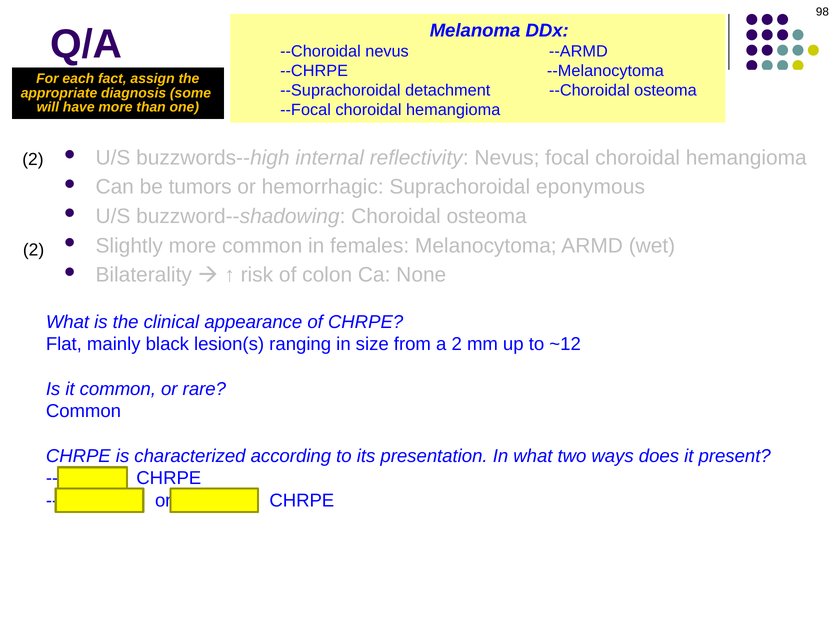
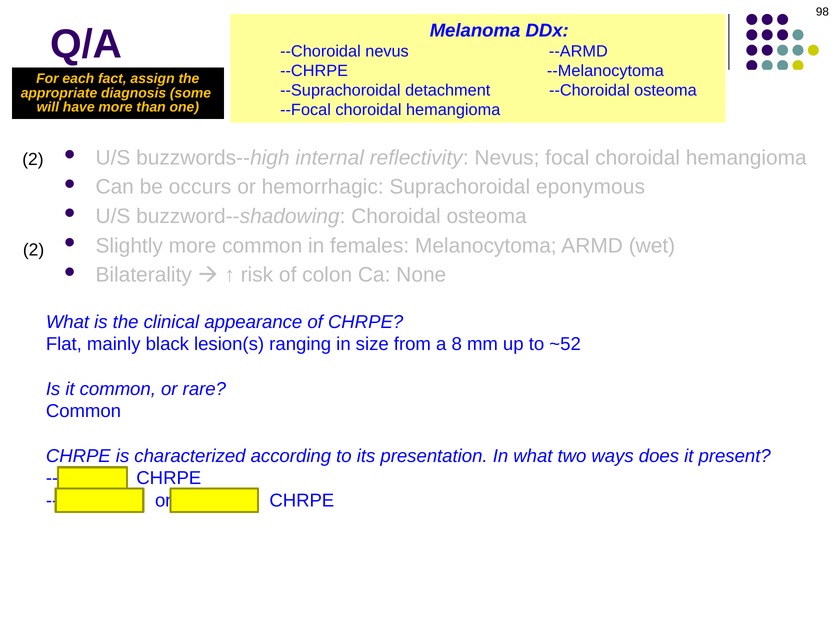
tumors: tumors -> occurs (200, 187)
a 2: 2 -> 8 (457, 344)
~12: ~12 -> ~52 (565, 344)
